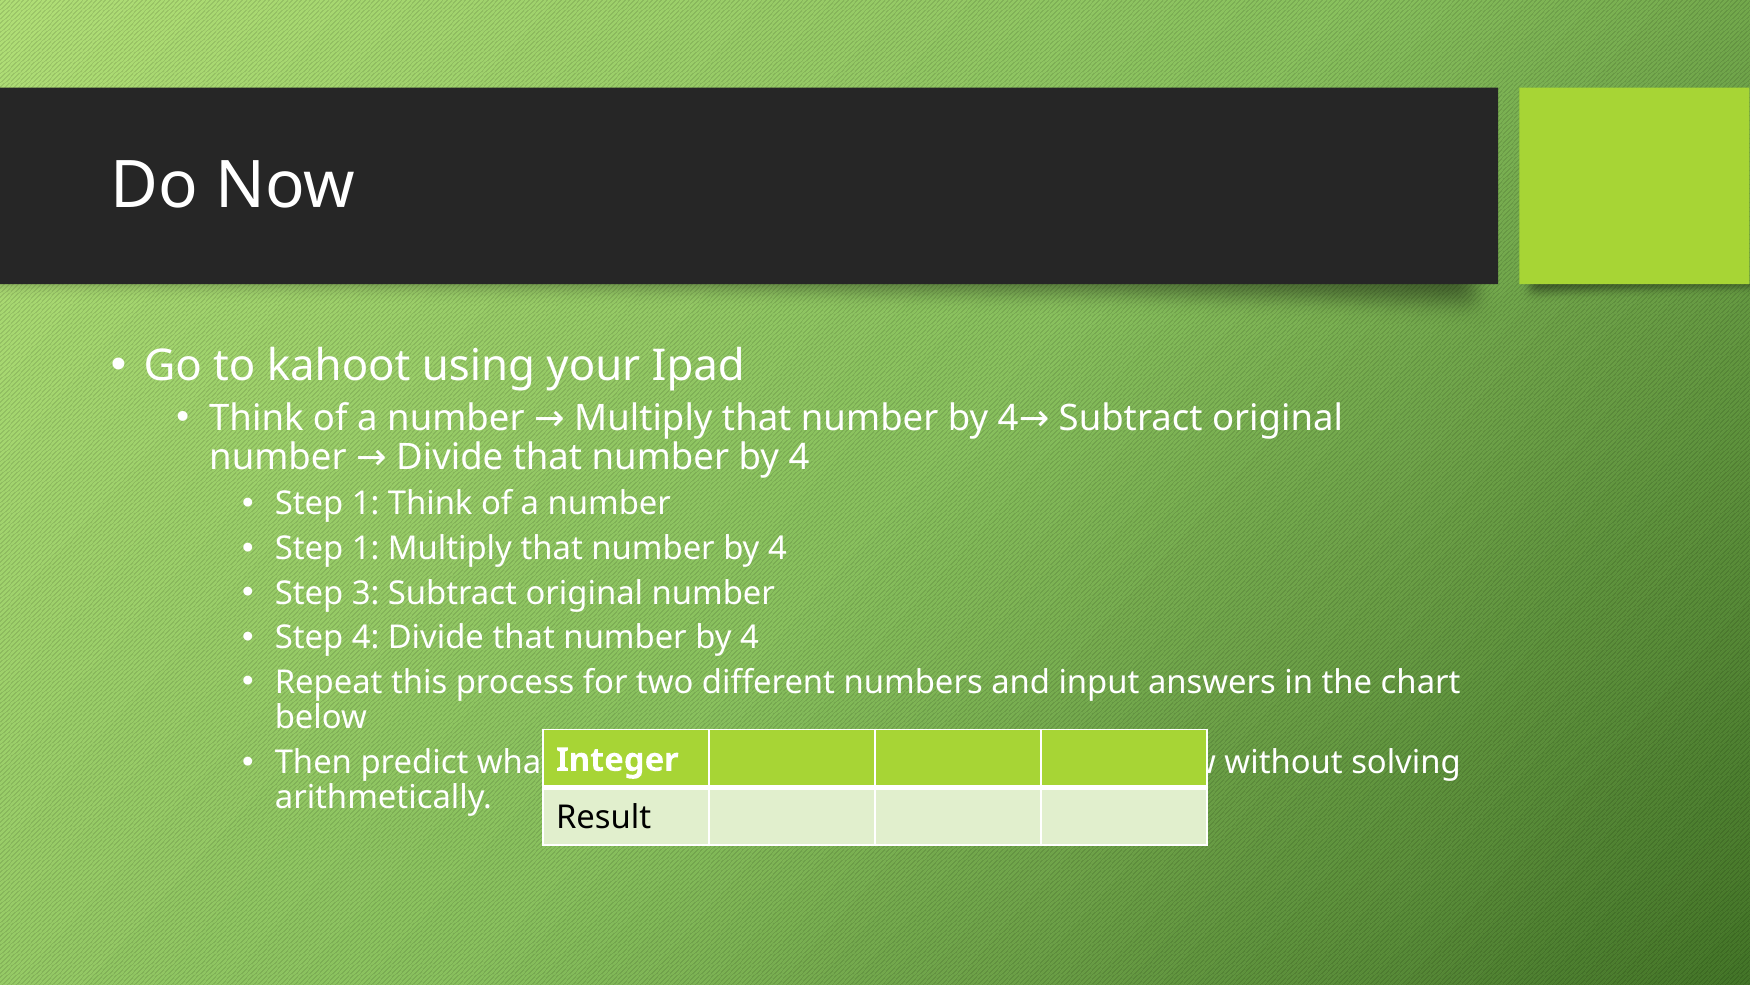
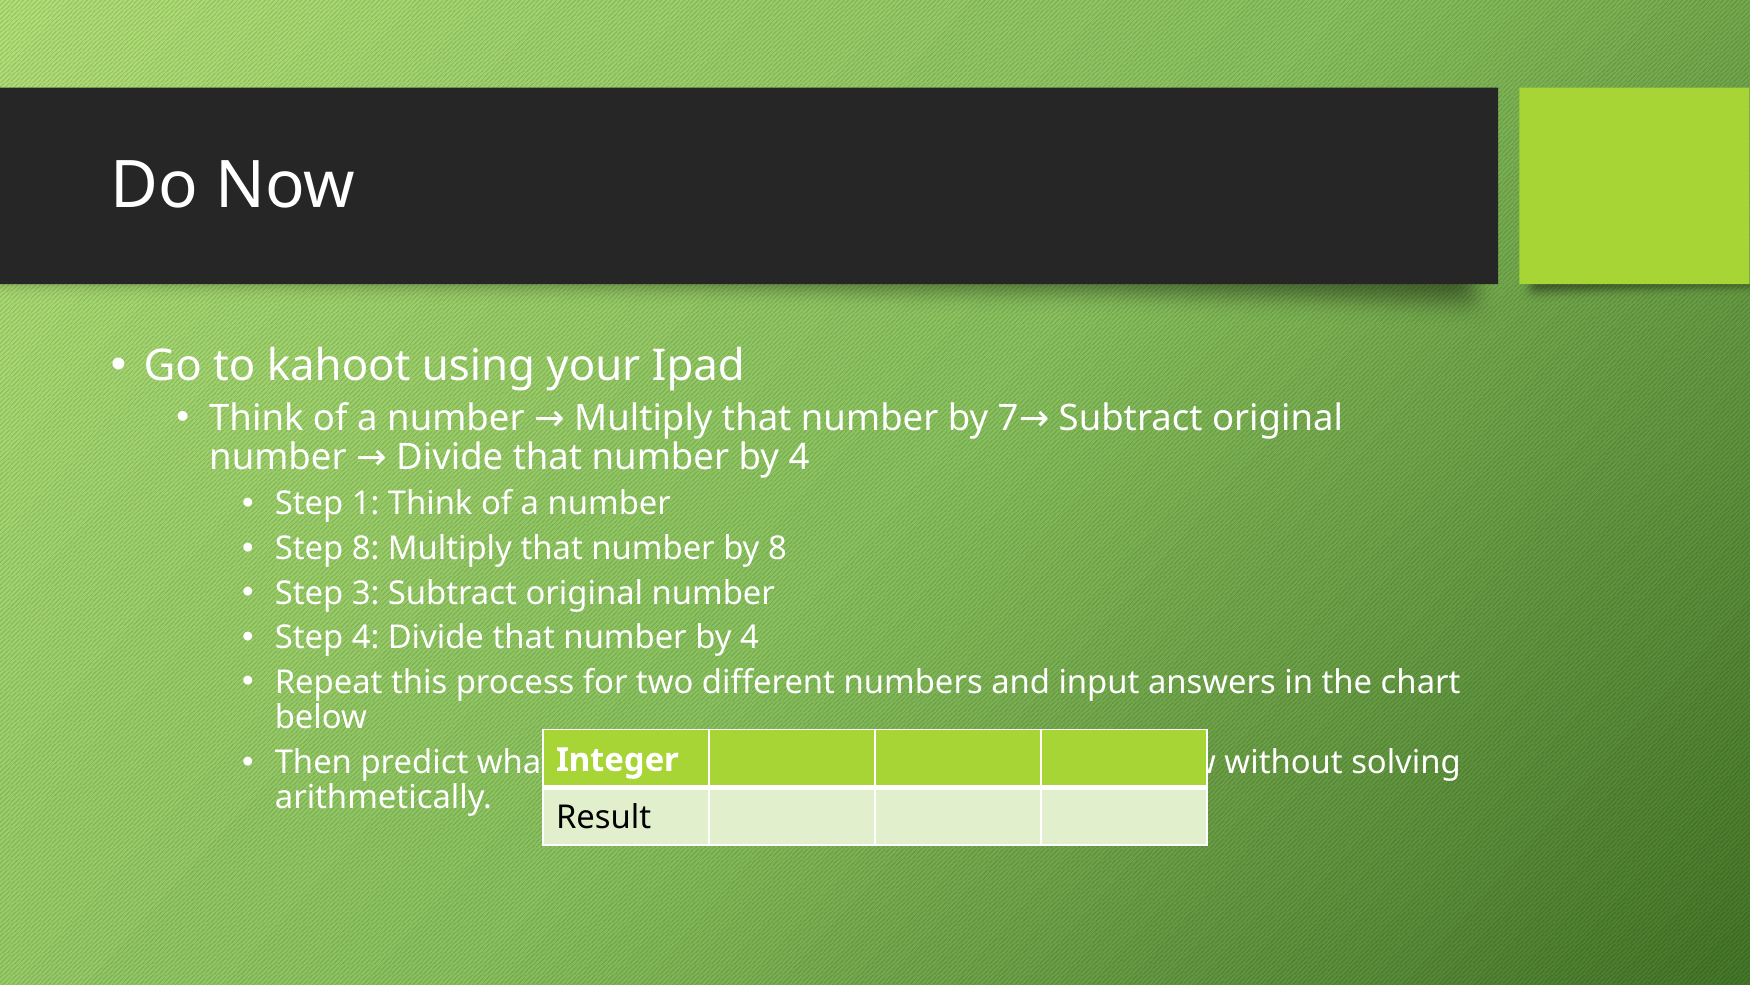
4: 4 -> 7 (1008, 418)
1: 1 -> 8 (366, 548)
4: 4 -> 8 (777, 548)
